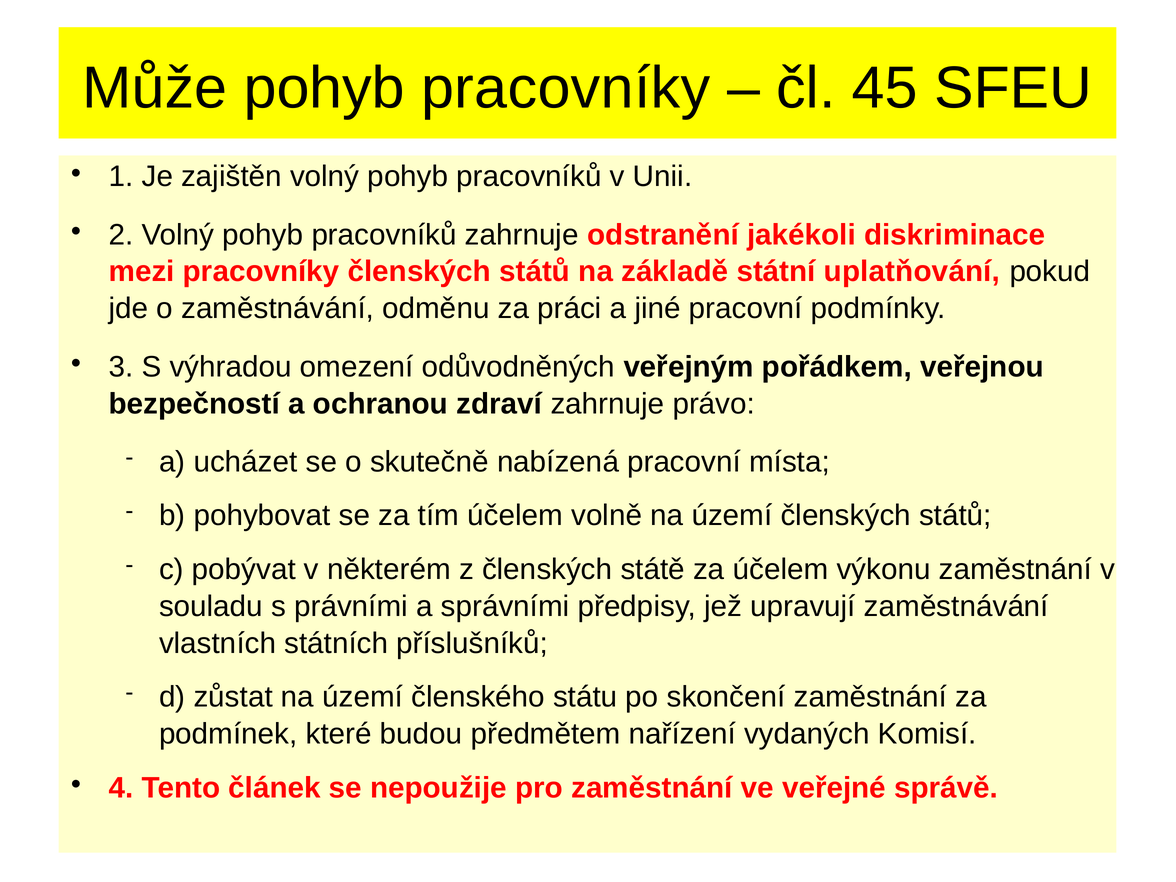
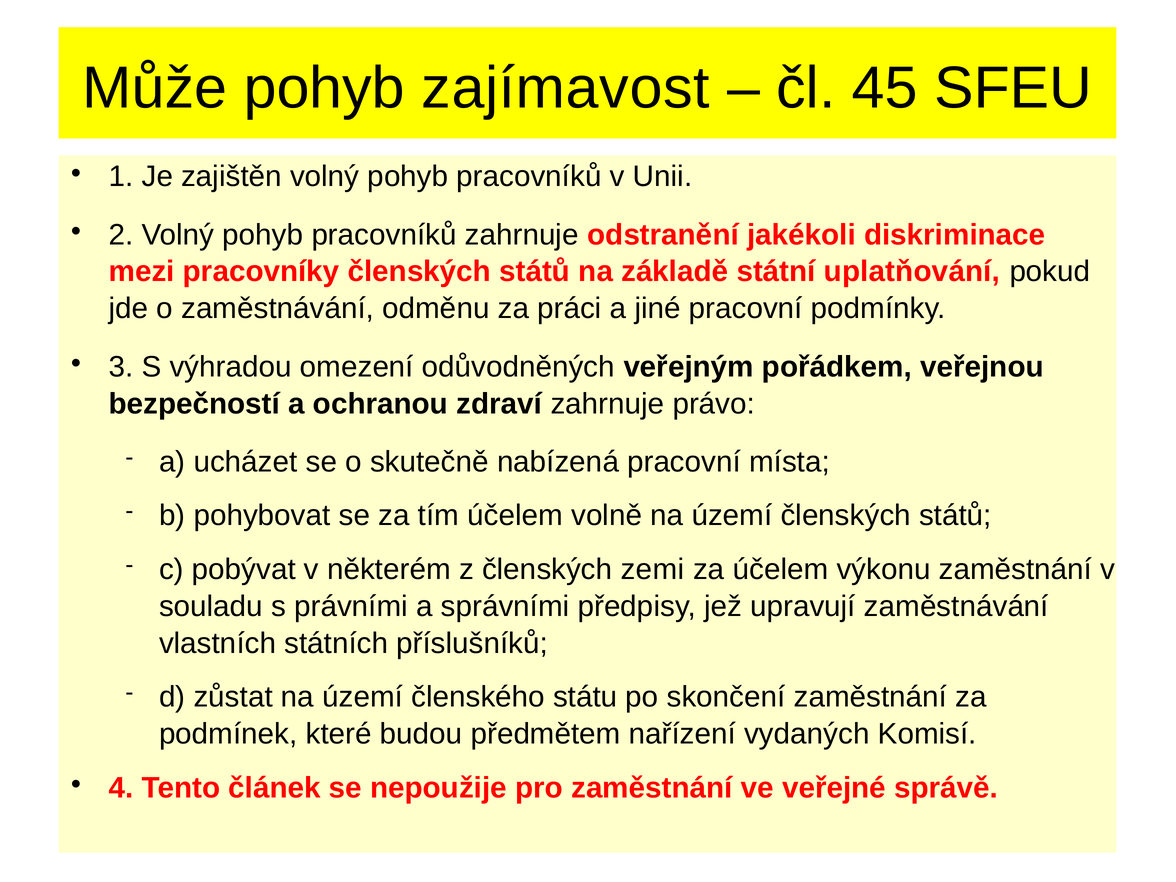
pohyb pracovníky: pracovníky -> zajímavost (566, 88)
státě: státě -> zemi (653, 569)
